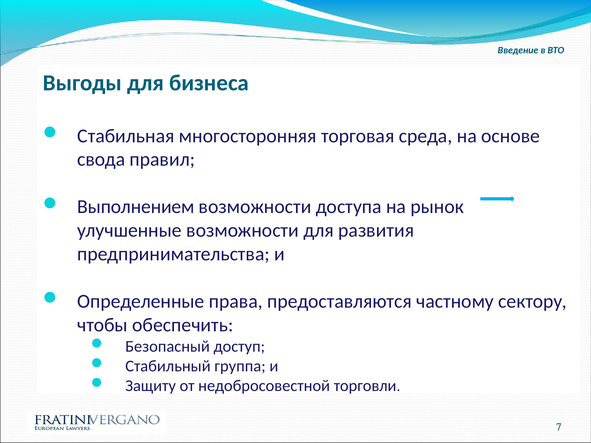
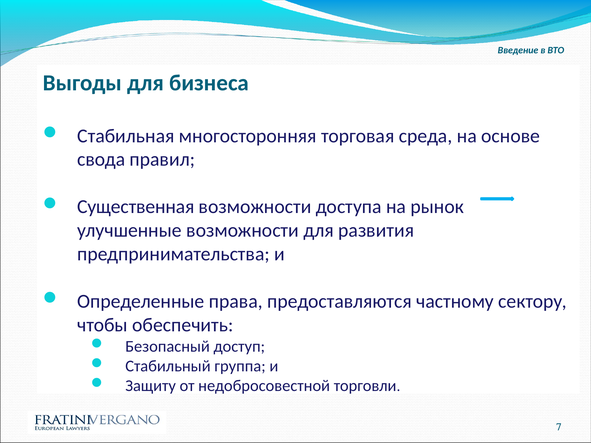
Выполнением: Выполнением -> Существенная (136, 207)
